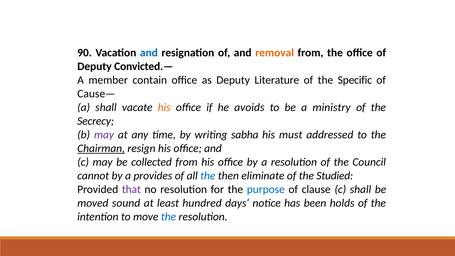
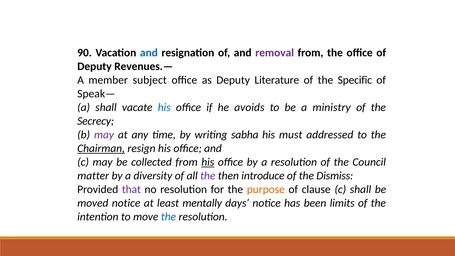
removal colour: orange -> purple (275, 53)
Convicted.—: Convicted.— -> Revenues.— (144, 66)
contain: contain -> subject (150, 80)
Cause—: Cause— -> Speak— (96, 94)
his colour: orange -> blue (164, 107)
his underline: none -> present (208, 162)
cannot: cannot -> matter (93, 176)
provides: provides -> diversity (153, 176)
the colour: blue -> purple (208, 176)
eliminate: eliminate -> introduce (263, 176)
Studied: Studied -> Dismiss (335, 176)
purpose colour: blue -> orange (266, 189)
moved sound: sound -> notice (126, 203)
hundred: hundred -> mentally (202, 203)
holds: holds -> limits (342, 203)
